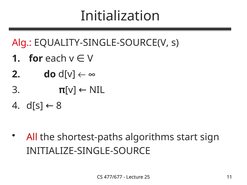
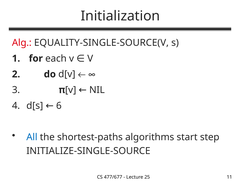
8: 8 -> 6 (59, 106)
All colour: red -> blue (32, 137)
sign: sign -> step (210, 137)
